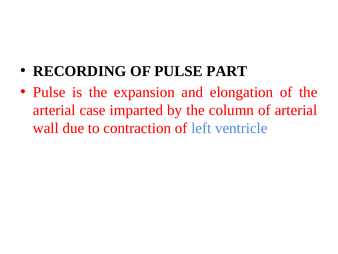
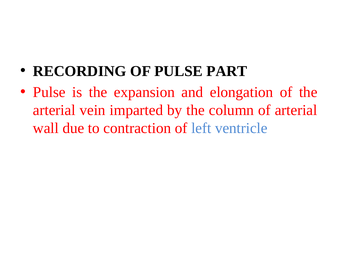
case: case -> vein (93, 110)
